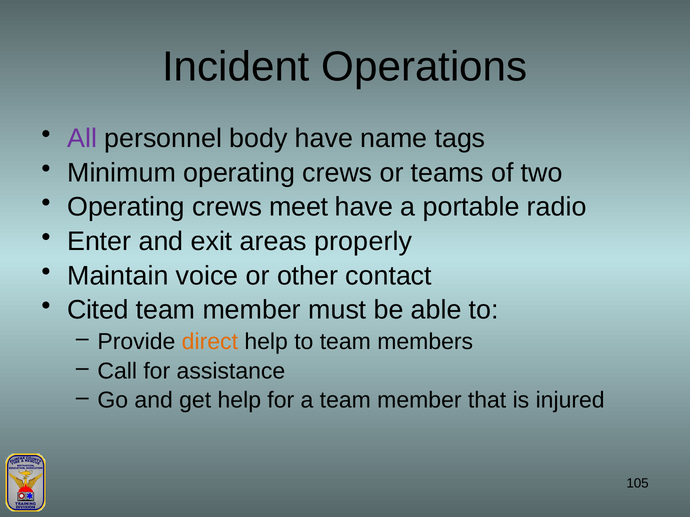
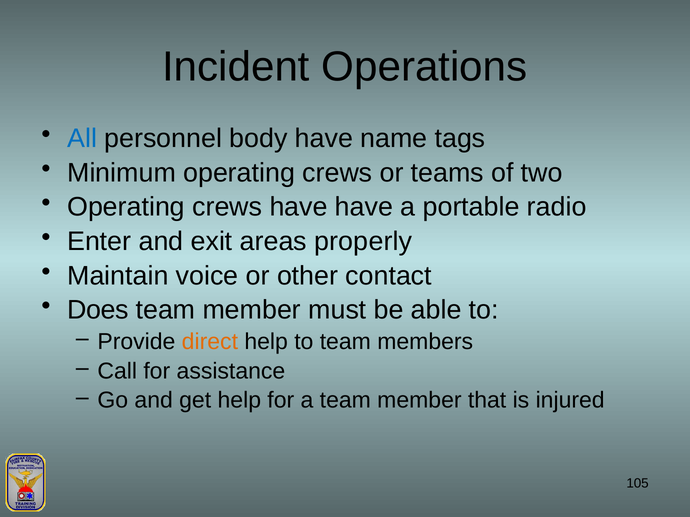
All colour: purple -> blue (82, 139)
crews meet: meet -> have (299, 207)
Cited: Cited -> Does (98, 310)
